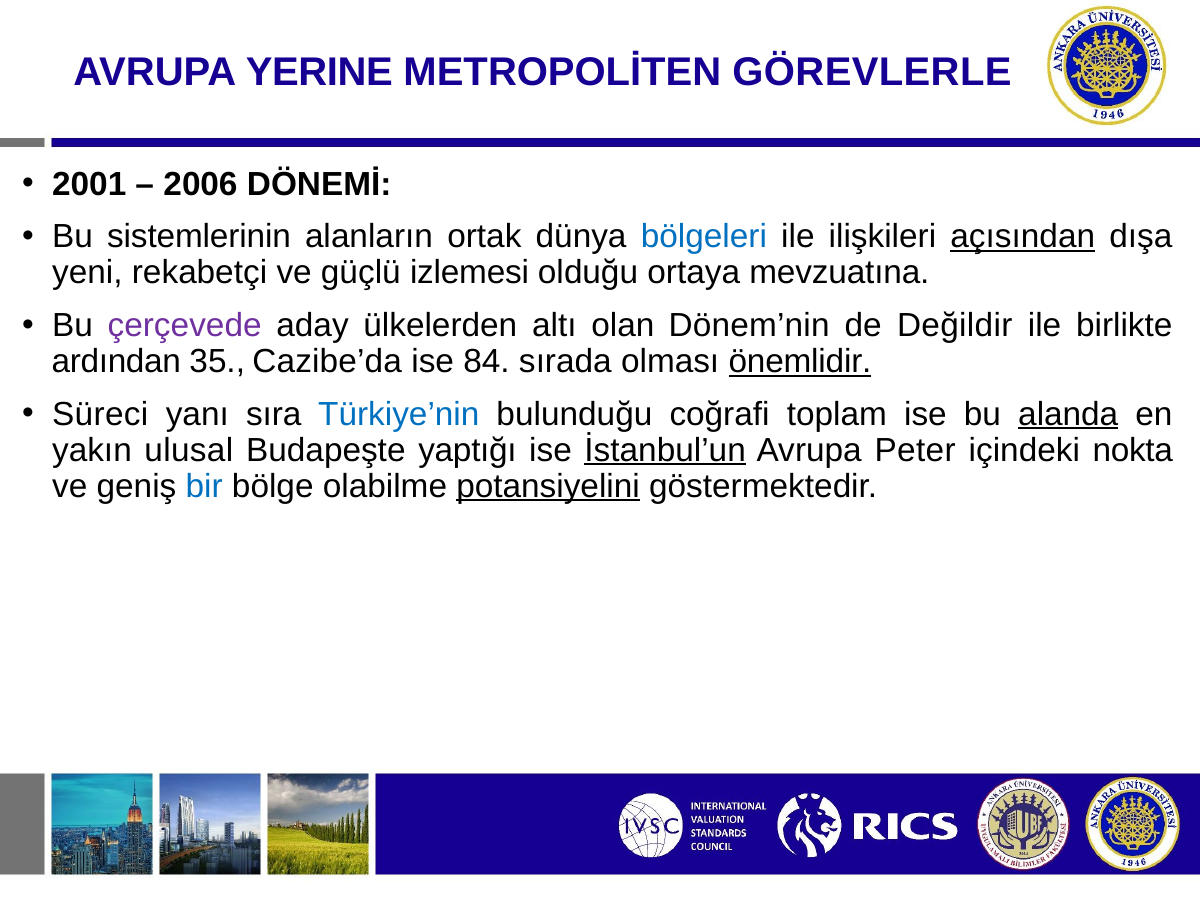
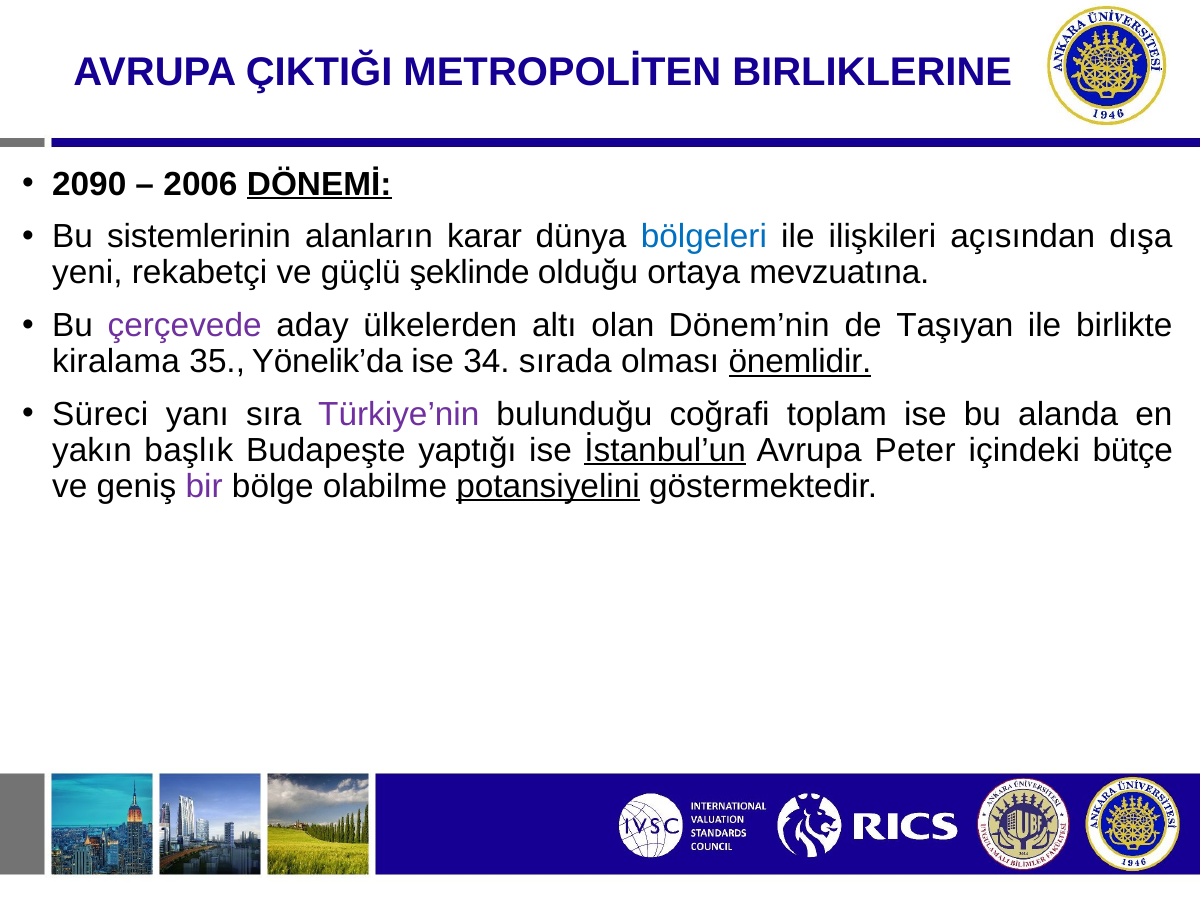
YERINE: YERINE -> ÇIKTIĞI (319, 73)
GÖREVLERLE: GÖREVLERLE -> BIRLIKLERINE (872, 73)
2001: 2001 -> 2090 (89, 184)
DÖNEMİ underline: none -> present (319, 184)
ortak: ortak -> karar (485, 237)
açısından underline: present -> none (1023, 237)
izlemesi: izlemesi -> şeklinde (470, 273)
Değildir: Değildir -> Taşıyan (955, 325)
ardından: ardından -> kiralama (116, 361)
Cazibe’da: Cazibe’da -> Yönelik’da (327, 361)
84: 84 -> 34 (487, 361)
Türkiye’nin colour: blue -> purple (399, 414)
alanda underline: present -> none (1068, 414)
ulusal: ulusal -> başlık (189, 450)
nokta: nokta -> bütçe (1133, 450)
bir colour: blue -> purple (204, 486)
